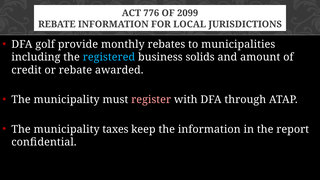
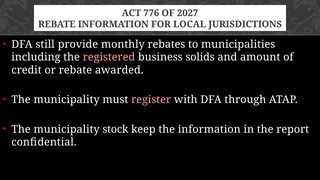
2099: 2099 -> 2027 (188, 13)
golf: golf -> still (45, 44)
registered colour: light blue -> pink (109, 57)
taxes: taxes -> stock (115, 129)
